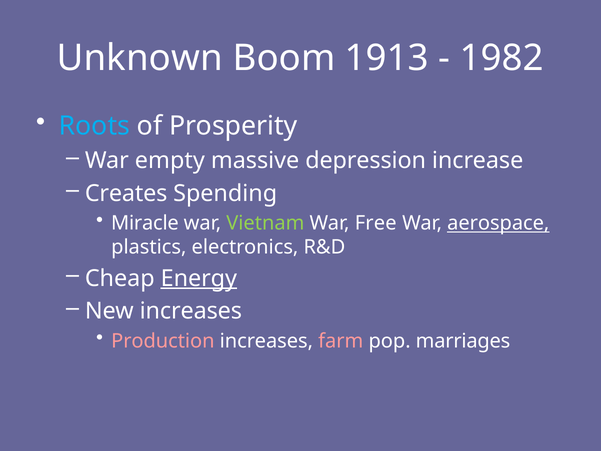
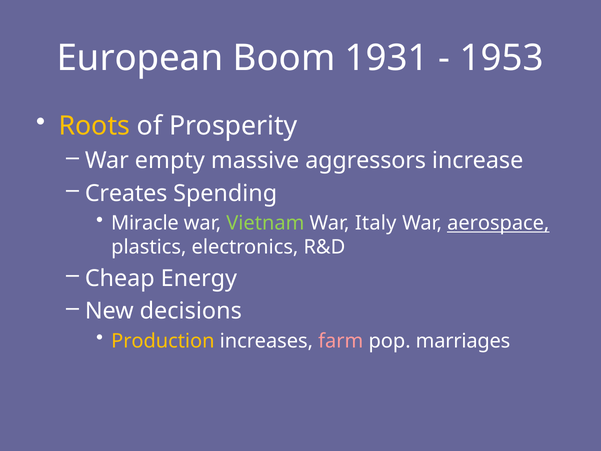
Unknown: Unknown -> European (140, 58)
1913: 1913 -> 1931 (387, 58)
1982: 1982 -> 1953 (502, 58)
Roots colour: light blue -> yellow (94, 126)
depression: depression -> aggressors (366, 161)
Free: Free -> Italy (376, 223)
Energy underline: present -> none (199, 278)
New increases: increases -> decisions (191, 311)
Production colour: pink -> yellow (163, 341)
